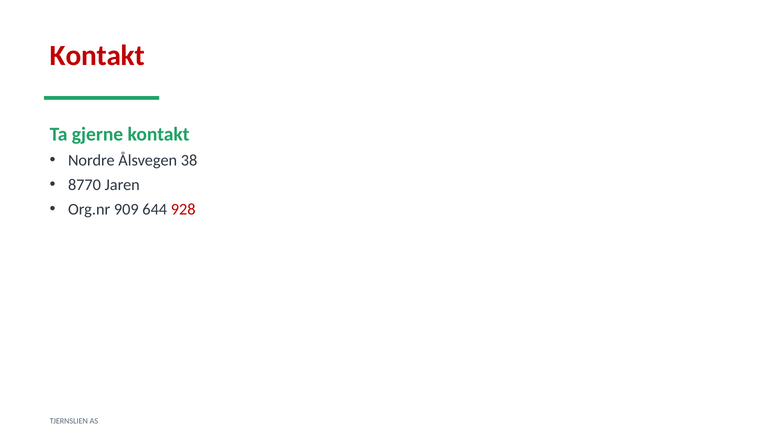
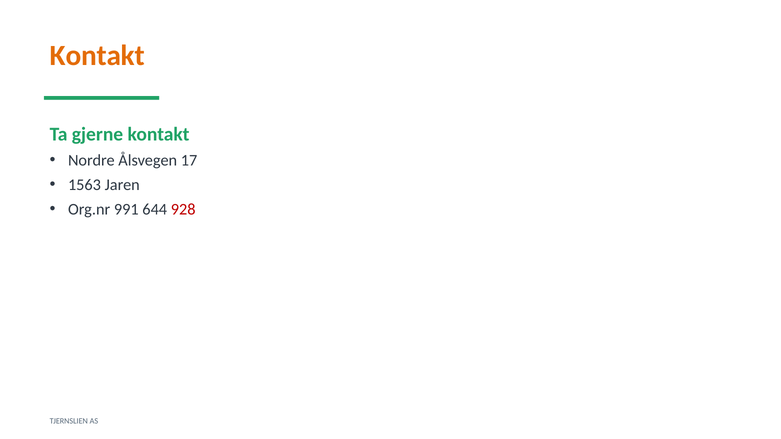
Kontakt colour: red -> orange (97, 56)
38: 38 -> 17 (189, 161)
8770: 8770 -> 1563 (84, 185)
909: 909 -> 991 (126, 209)
